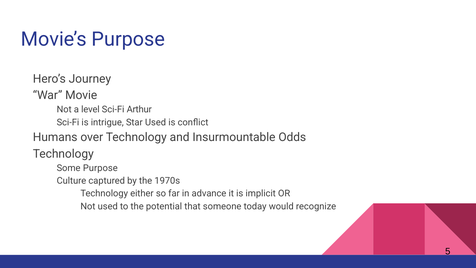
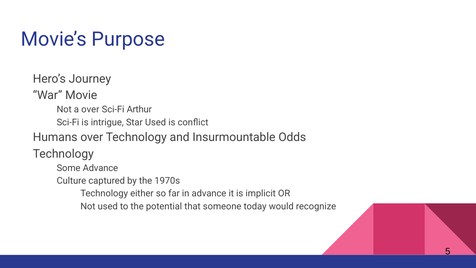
a level: level -> over (90, 109)
Some Purpose: Purpose -> Advance (100, 168)
